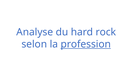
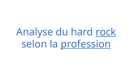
rock underline: none -> present (106, 32)
